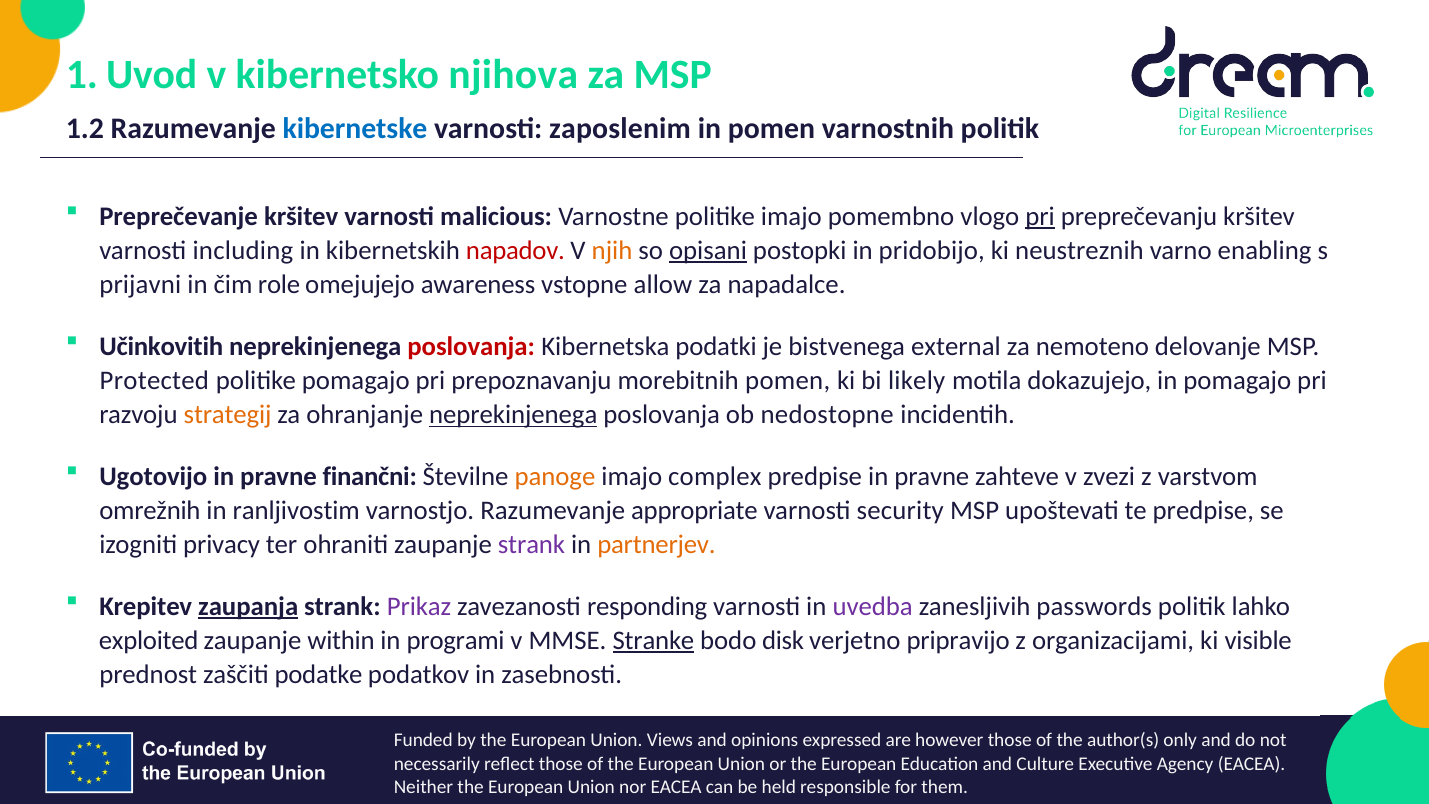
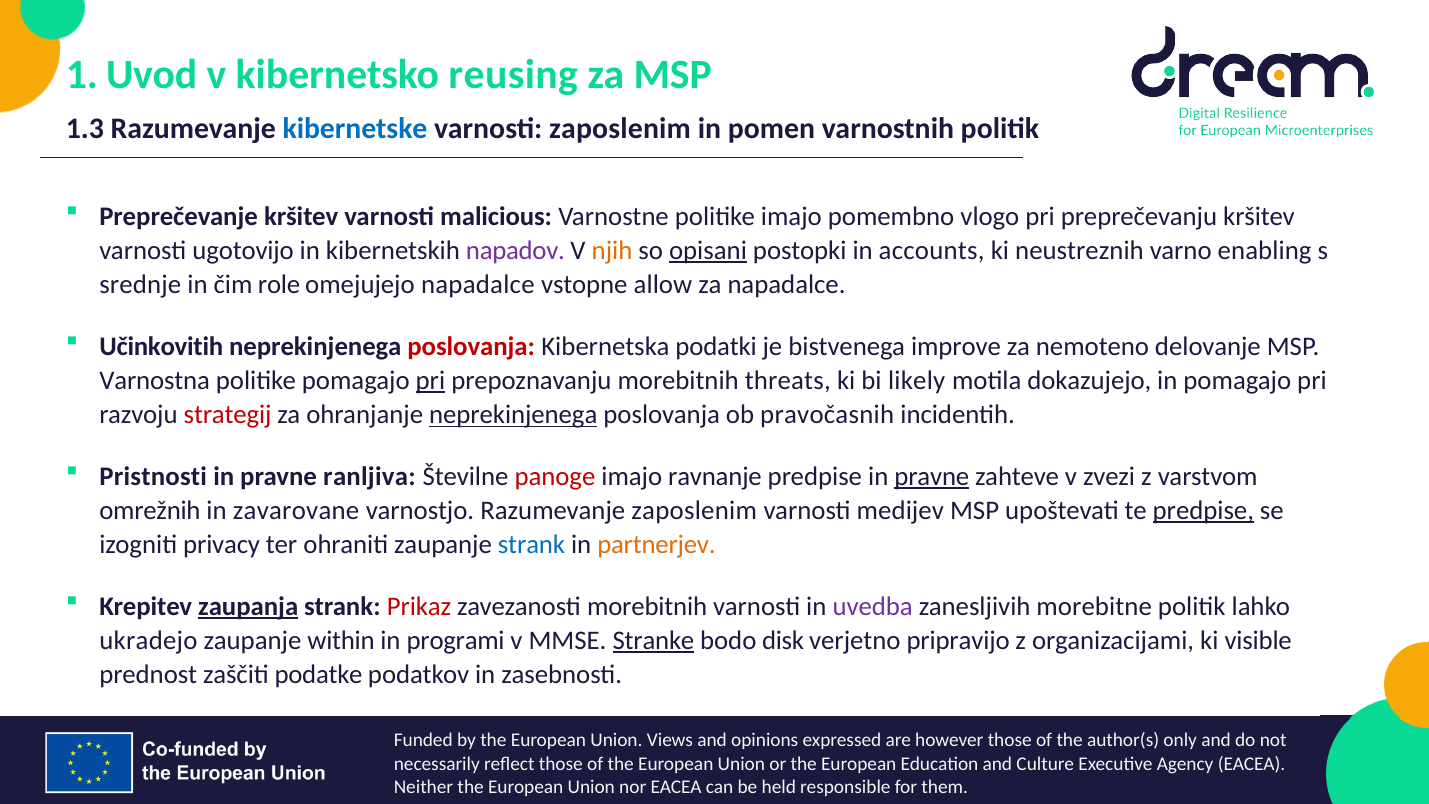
njihova: njihova -> reusing (513, 75)
1.2: 1.2 -> 1.3 (85, 128)
pri underline: present -> none (1040, 216)
including: including -> ugotovijo (243, 251)
napadov colour: red -> purple (515, 251)
pridobijo: pridobijo -> accounts (932, 251)
prijavni: prijavni -> srednje (140, 285)
omejujejo awareness: awareness -> napadalce (478, 285)
external: external -> improve (956, 346)
Protected: Protected -> Varnostna (155, 381)
pri underline: none -> present (430, 381)
morebitnih pomen: pomen -> threats (788, 381)
strategij colour: orange -> red (228, 415)
nedostopne: nedostopne -> pravočasnih (827, 415)
Ugotovijo: Ugotovijo -> Pristnosti (153, 476)
finančni: finančni -> ranljiva (369, 476)
panoge colour: orange -> red (555, 476)
complex: complex -> ravnanje (715, 476)
pravne underline: none -> present (932, 476)
ranljivostim: ranljivostim -> zavarovane (296, 511)
Razumevanje appropriate: appropriate -> zaposlenim (694, 511)
security: security -> medijev (900, 511)
predpise underline: none -> present (1203, 511)
strank colour: purple -> blue (531, 545)
Prikaz colour: purple -> red (419, 606)
zavezanosti responding: responding -> morebitnih (647, 606)
passwords: passwords -> morebitne (1094, 606)
exploited: exploited -> ukradejo (148, 641)
